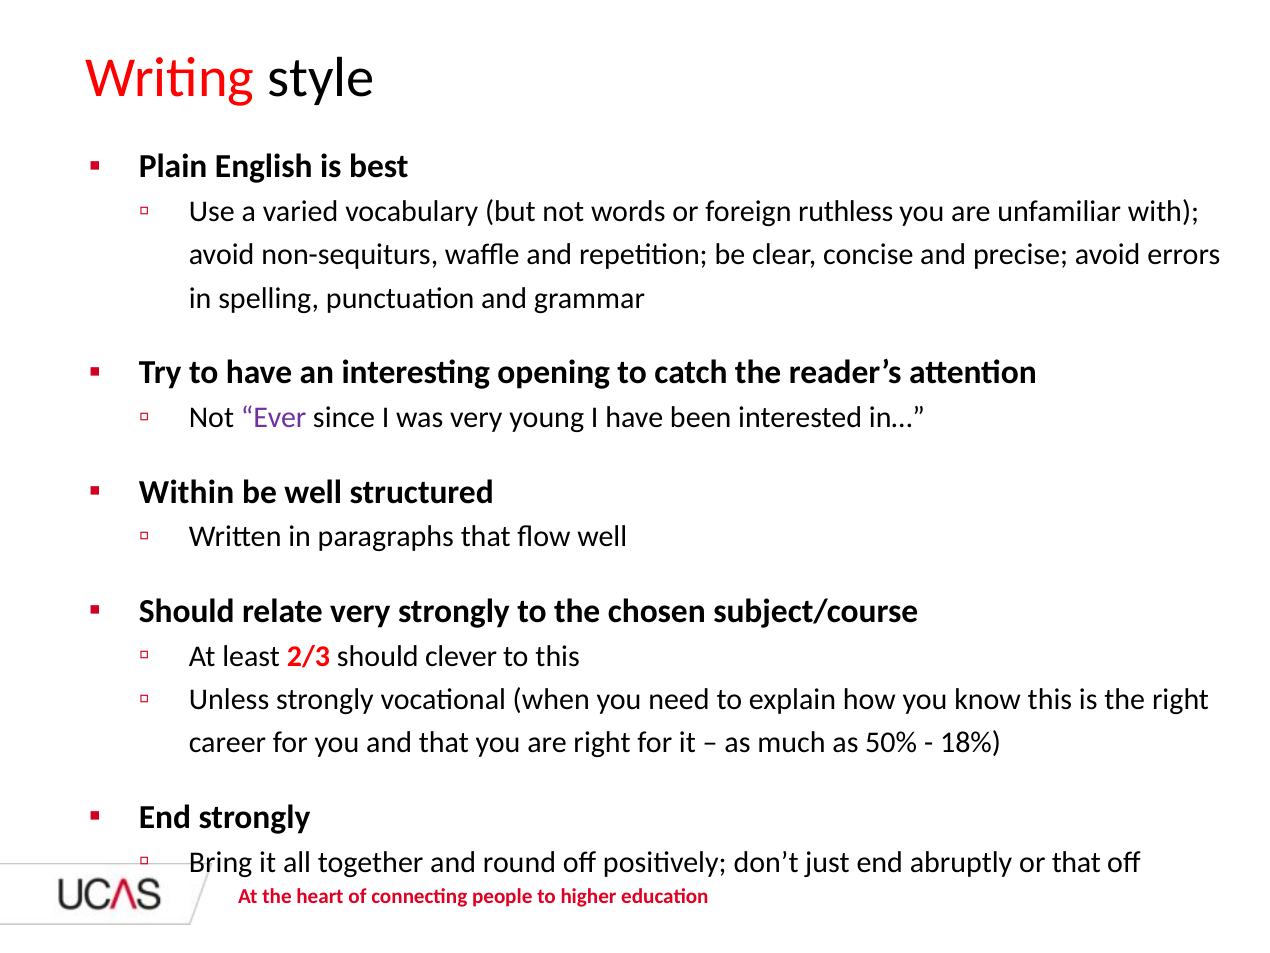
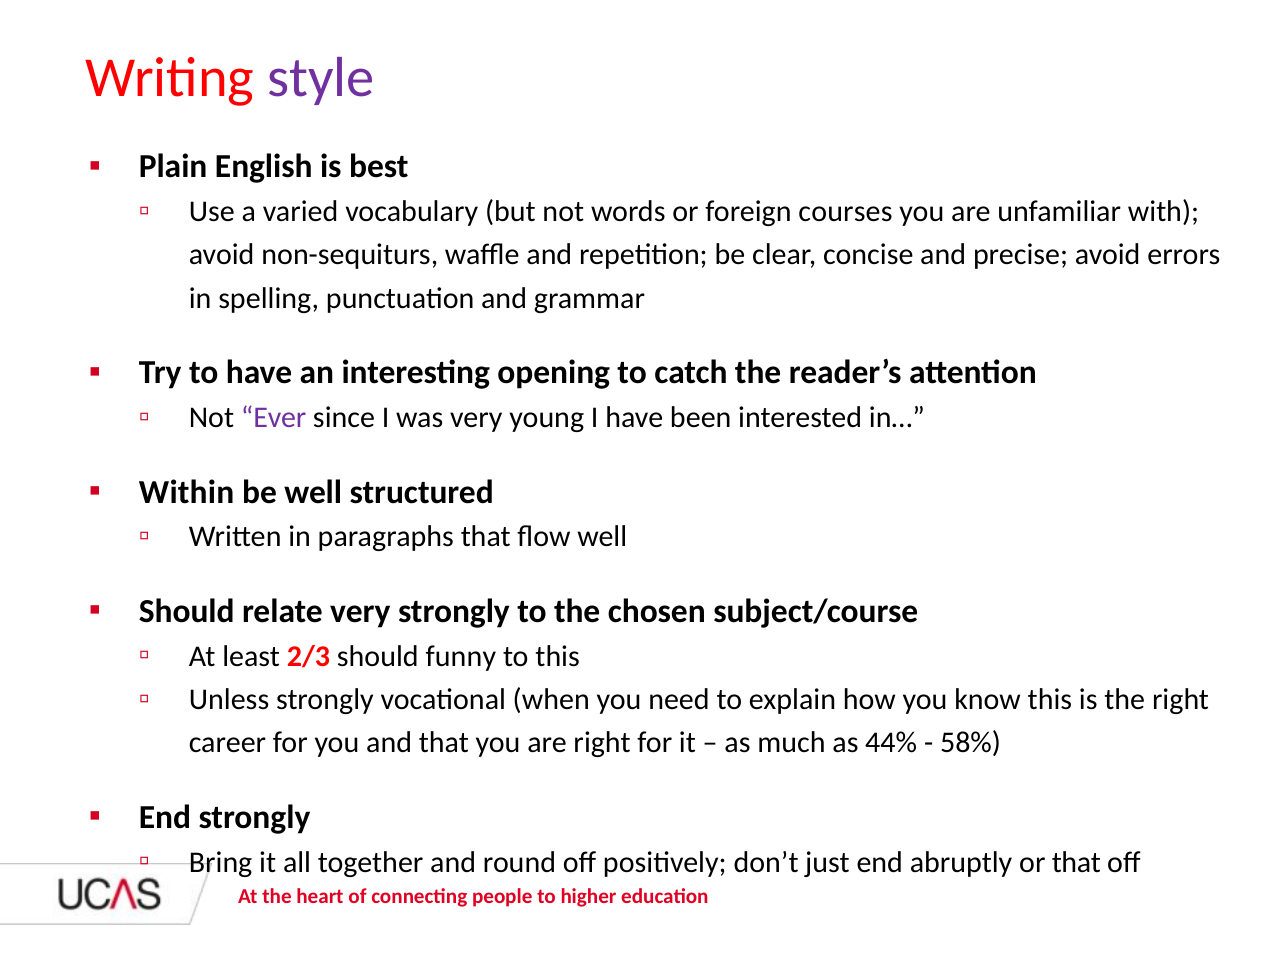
style colour: black -> purple (321, 78)
ruthless: ruthless -> courses (846, 212)
clever: clever -> funny (461, 656)
50%: 50% -> 44% (891, 743)
18%: 18% -> 58% (971, 743)
